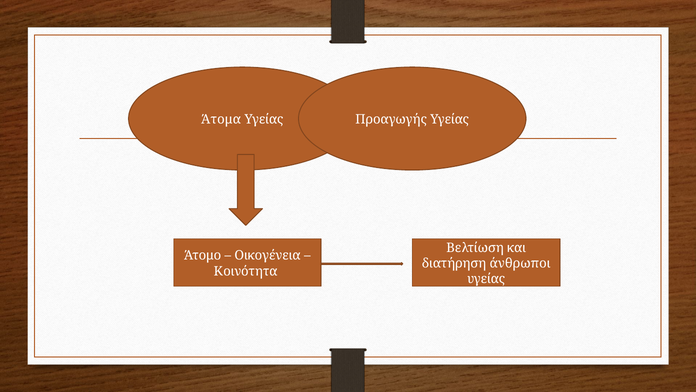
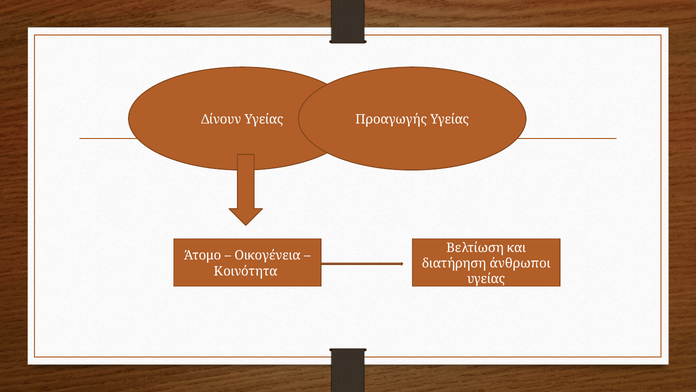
Άτομα: Άτομα -> Δίνουν (221, 119)
